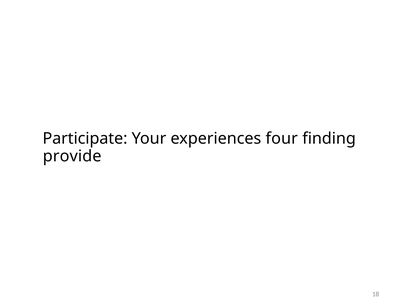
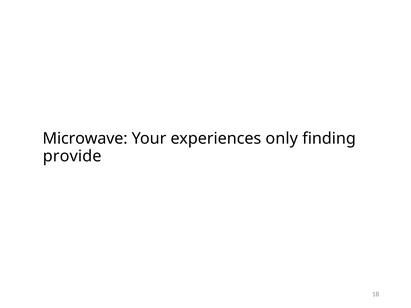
Participate: Participate -> Microwave (85, 139)
four: four -> only (282, 139)
